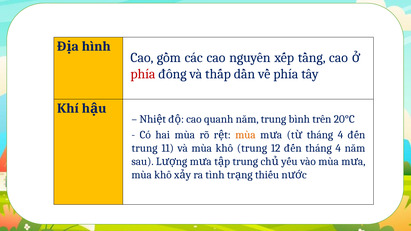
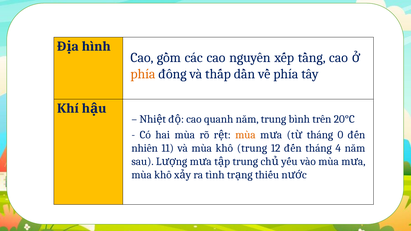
phía colour: red -> orange (143, 74)
4: 4 -> 0 (340, 135)
trung: trung -> nhiên (145, 148)
